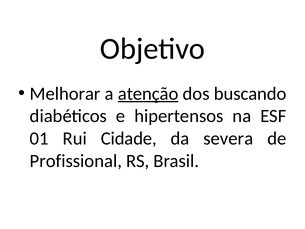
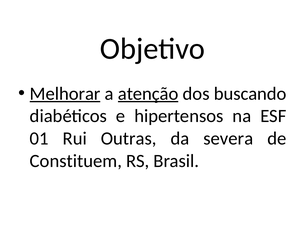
Melhorar underline: none -> present (65, 94)
Cidade: Cidade -> Outras (129, 138)
Profissional: Profissional -> Constituem (76, 161)
